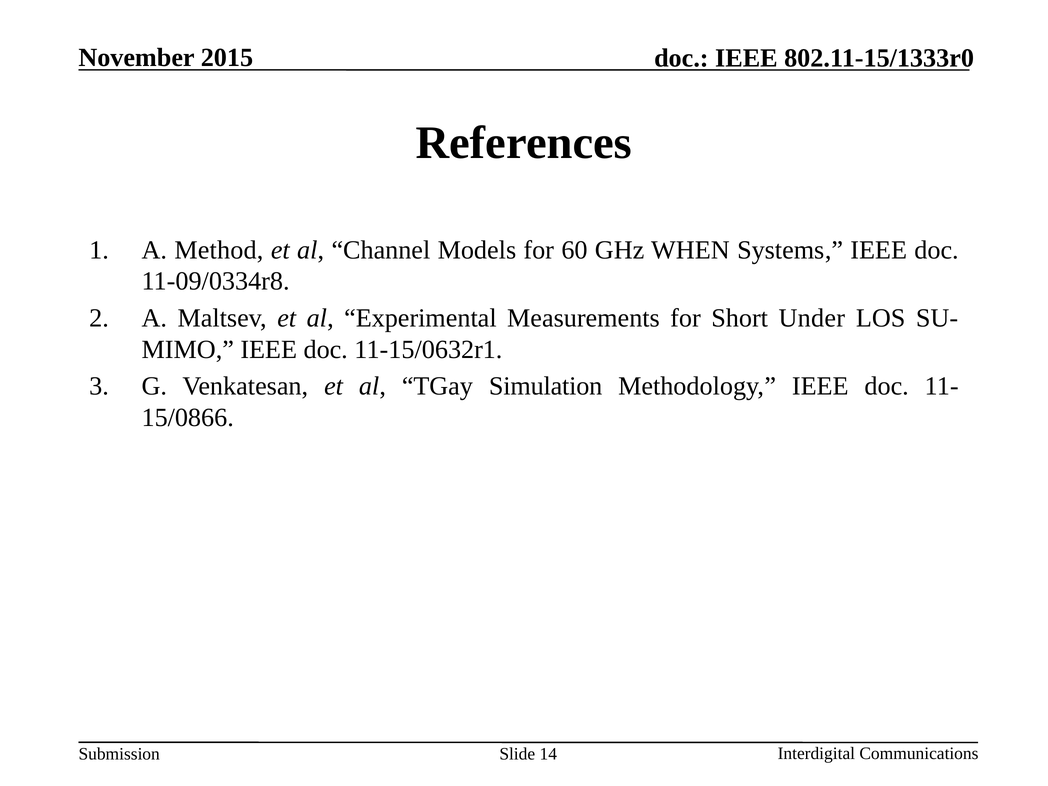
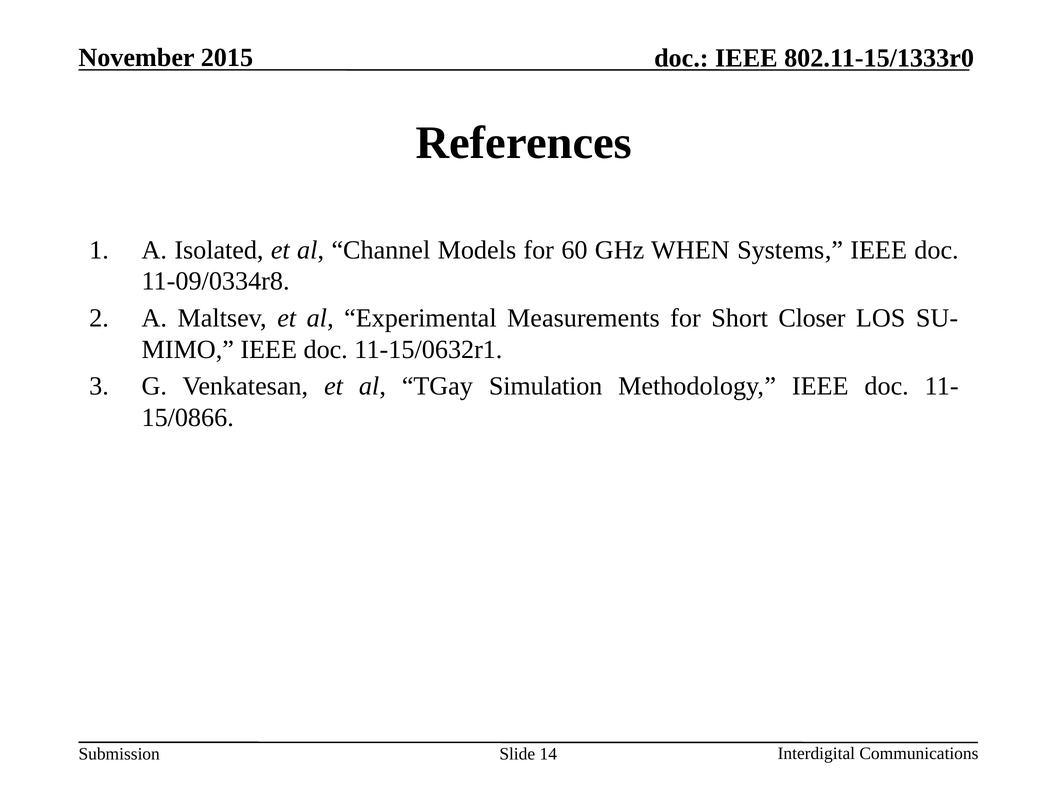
Method: Method -> Isolated (219, 250)
Under: Under -> Closer (812, 318)
